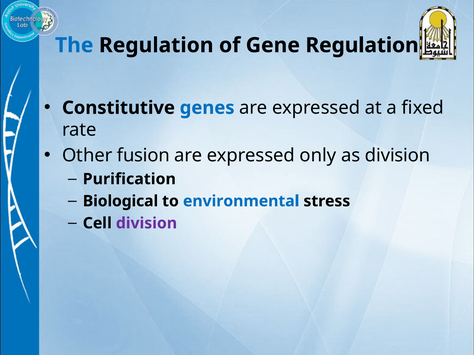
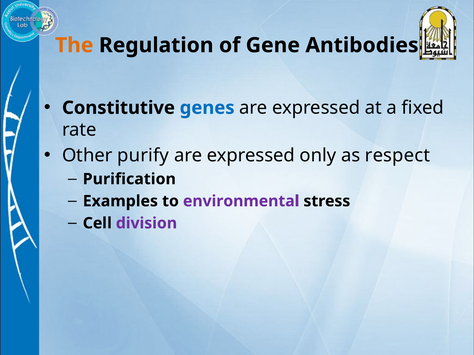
The colour: blue -> orange (74, 45)
Gene Regulation: Regulation -> Antibodies (362, 45)
fusion: fusion -> purify (143, 156)
as division: division -> respect (397, 156)
Biological: Biological -> Examples (120, 201)
environmental colour: blue -> purple (241, 201)
